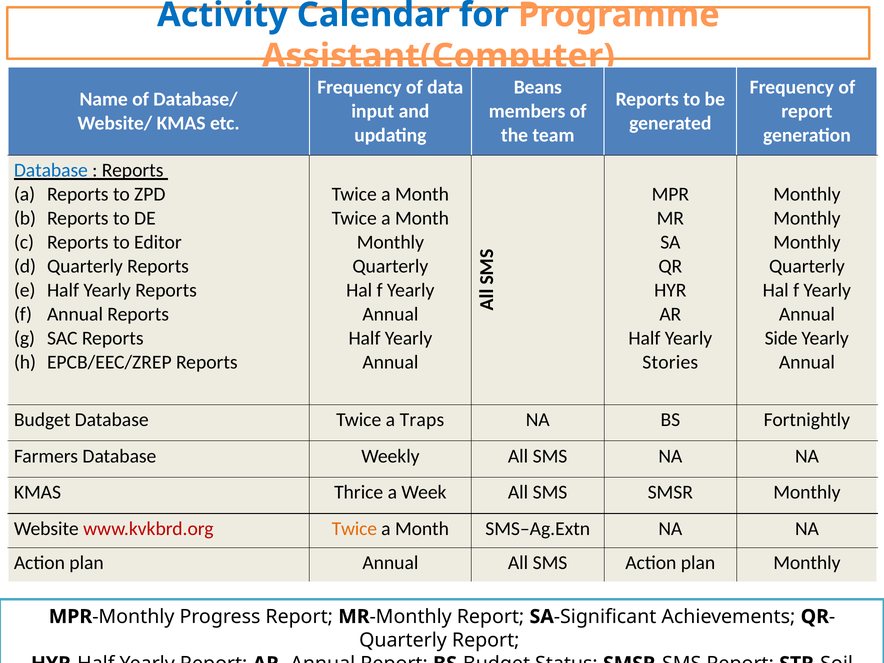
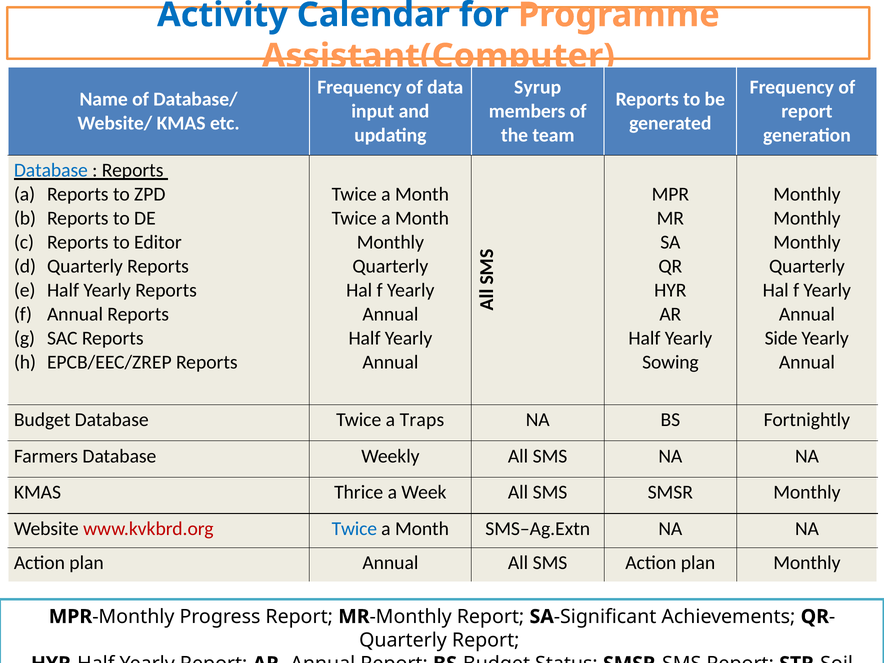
Beans: Beans -> Syrup (538, 87)
Stories: Stories -> Sowing (670, 362)
Twice colour: orange -> blue (354, 529)
